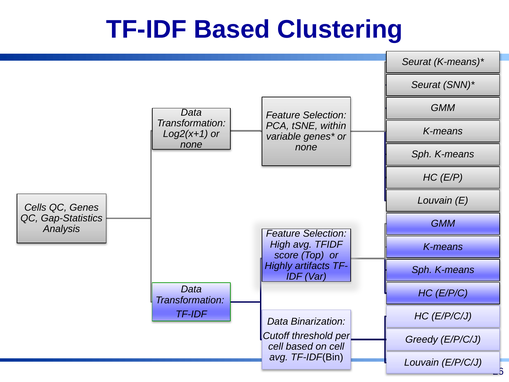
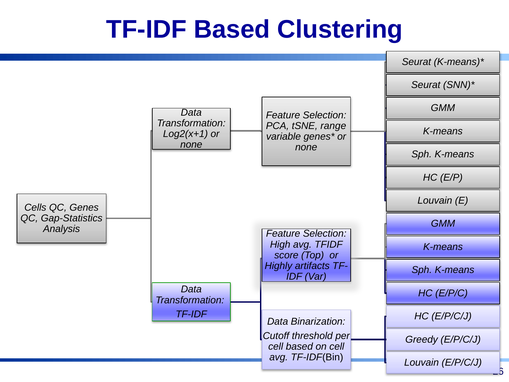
within: within -> range (333, 126)
